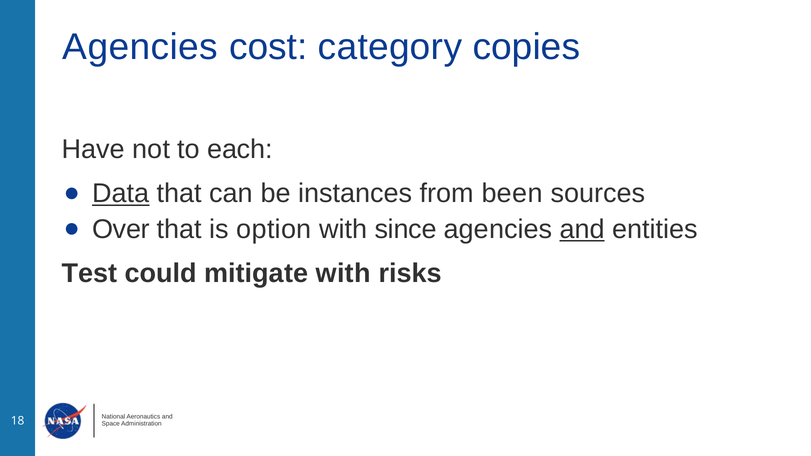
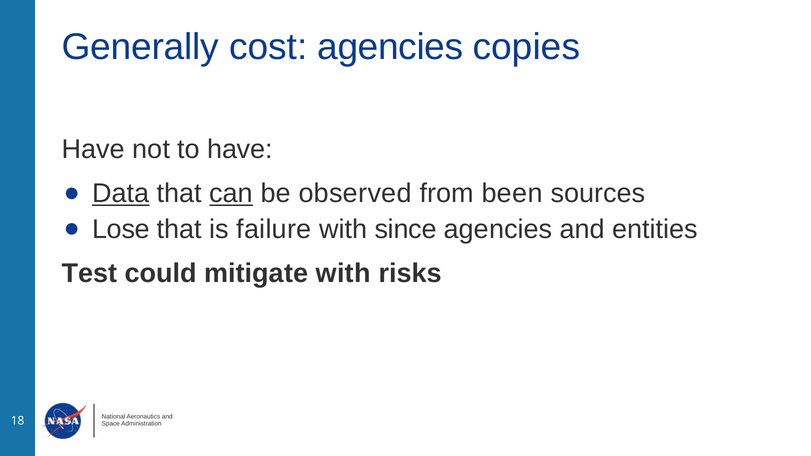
Agencies: Agencies -> Generally (140, 47)
cost category: category -> agencies (390, 47)
to each: each -> have (240, 149)
can underline: none -> present (231, 194)
instances: instances -> observed (355, 194)
Over: Over -> Lose (121, 229)
option: option -> failure (274, 229)
and underline: present -> none (582, 229)
